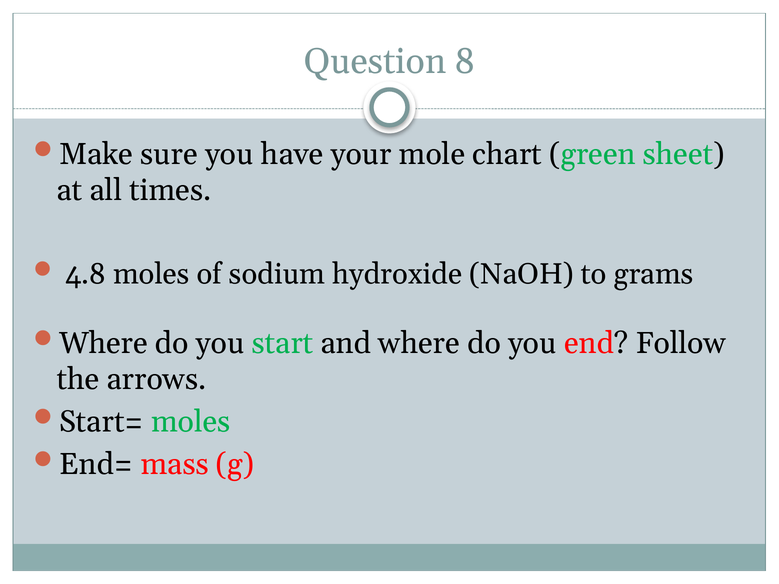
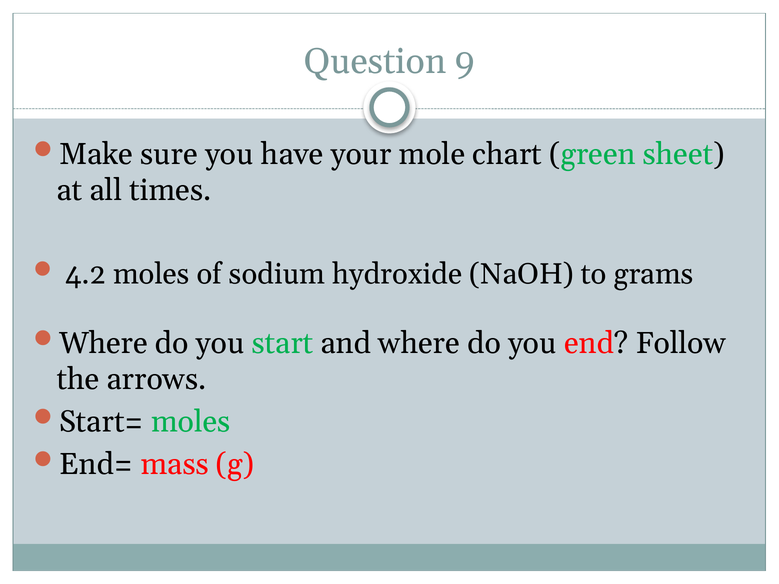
8: 8 -> 9 (465, 61)
4.8: 4.8 -> 4.2 (86, 274)
